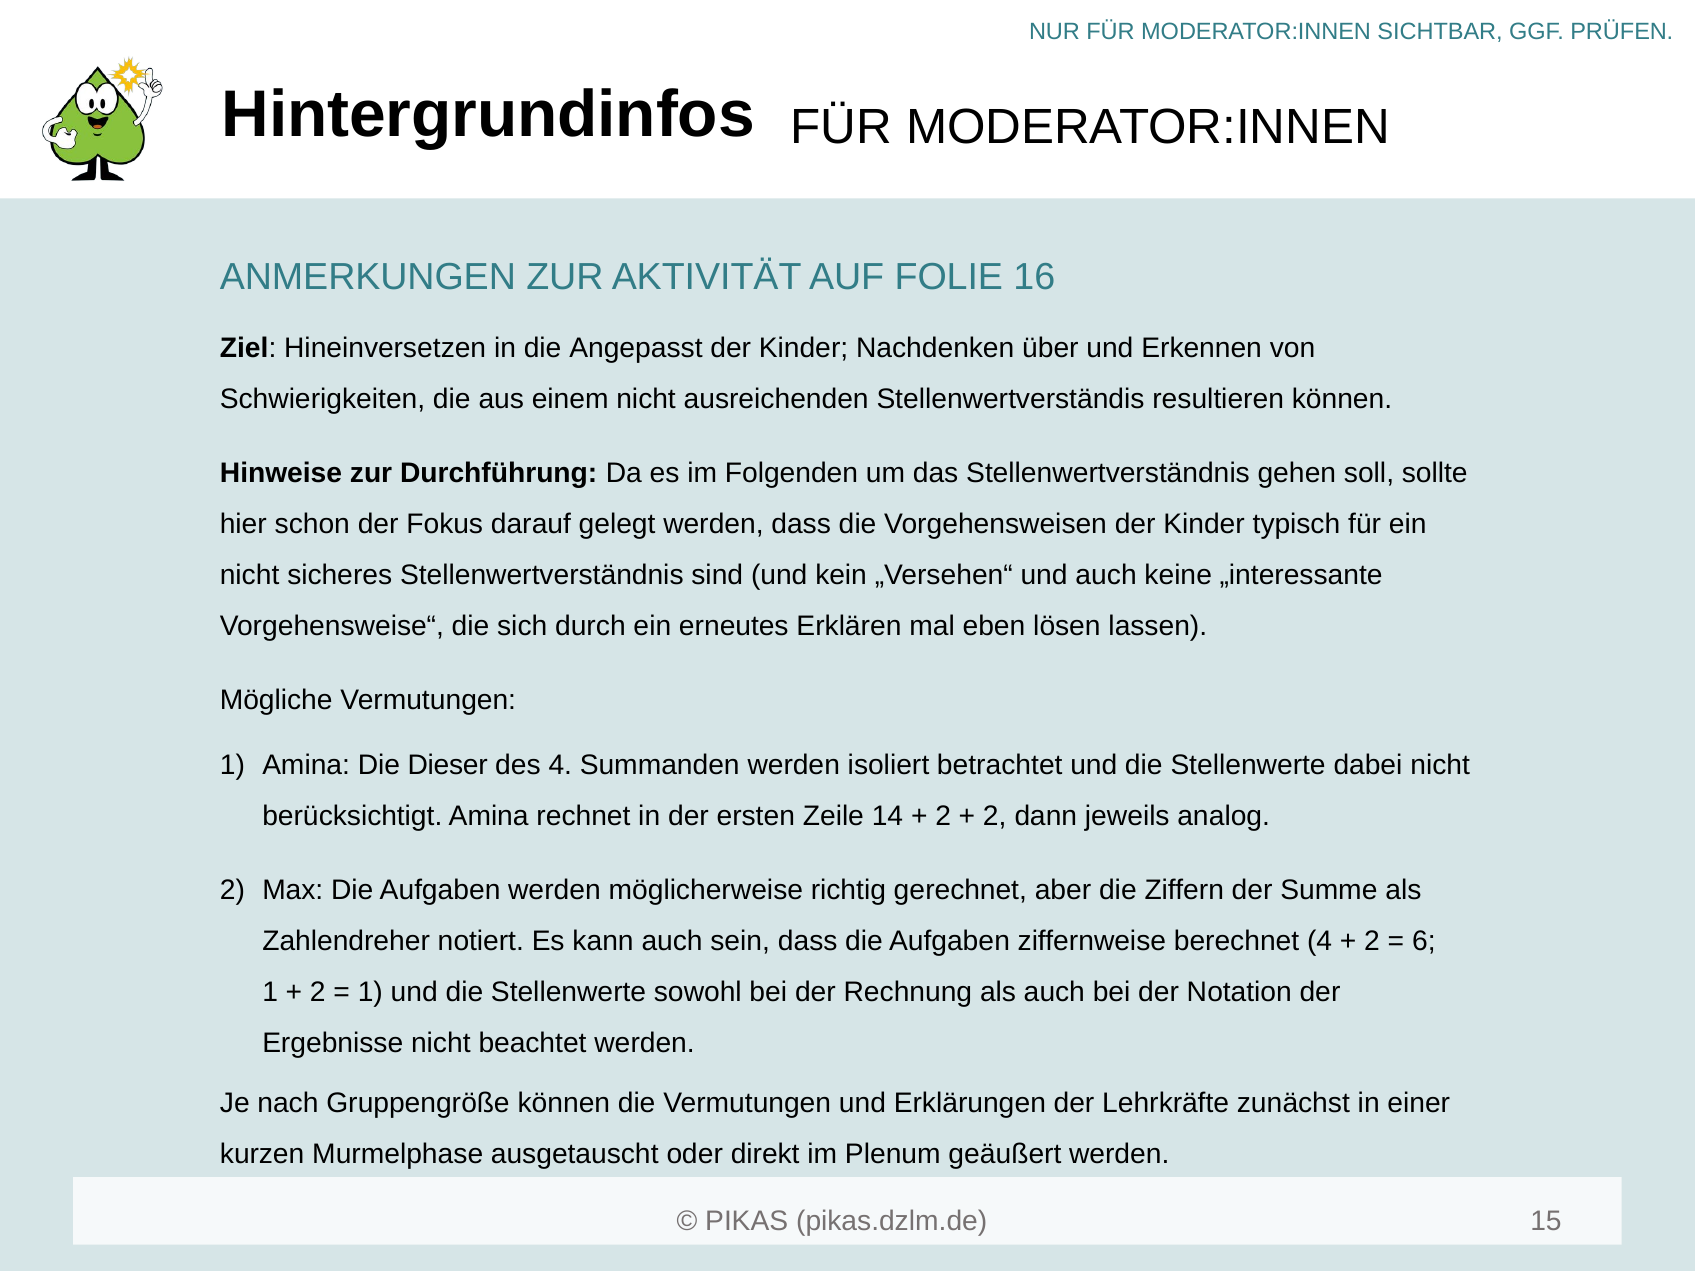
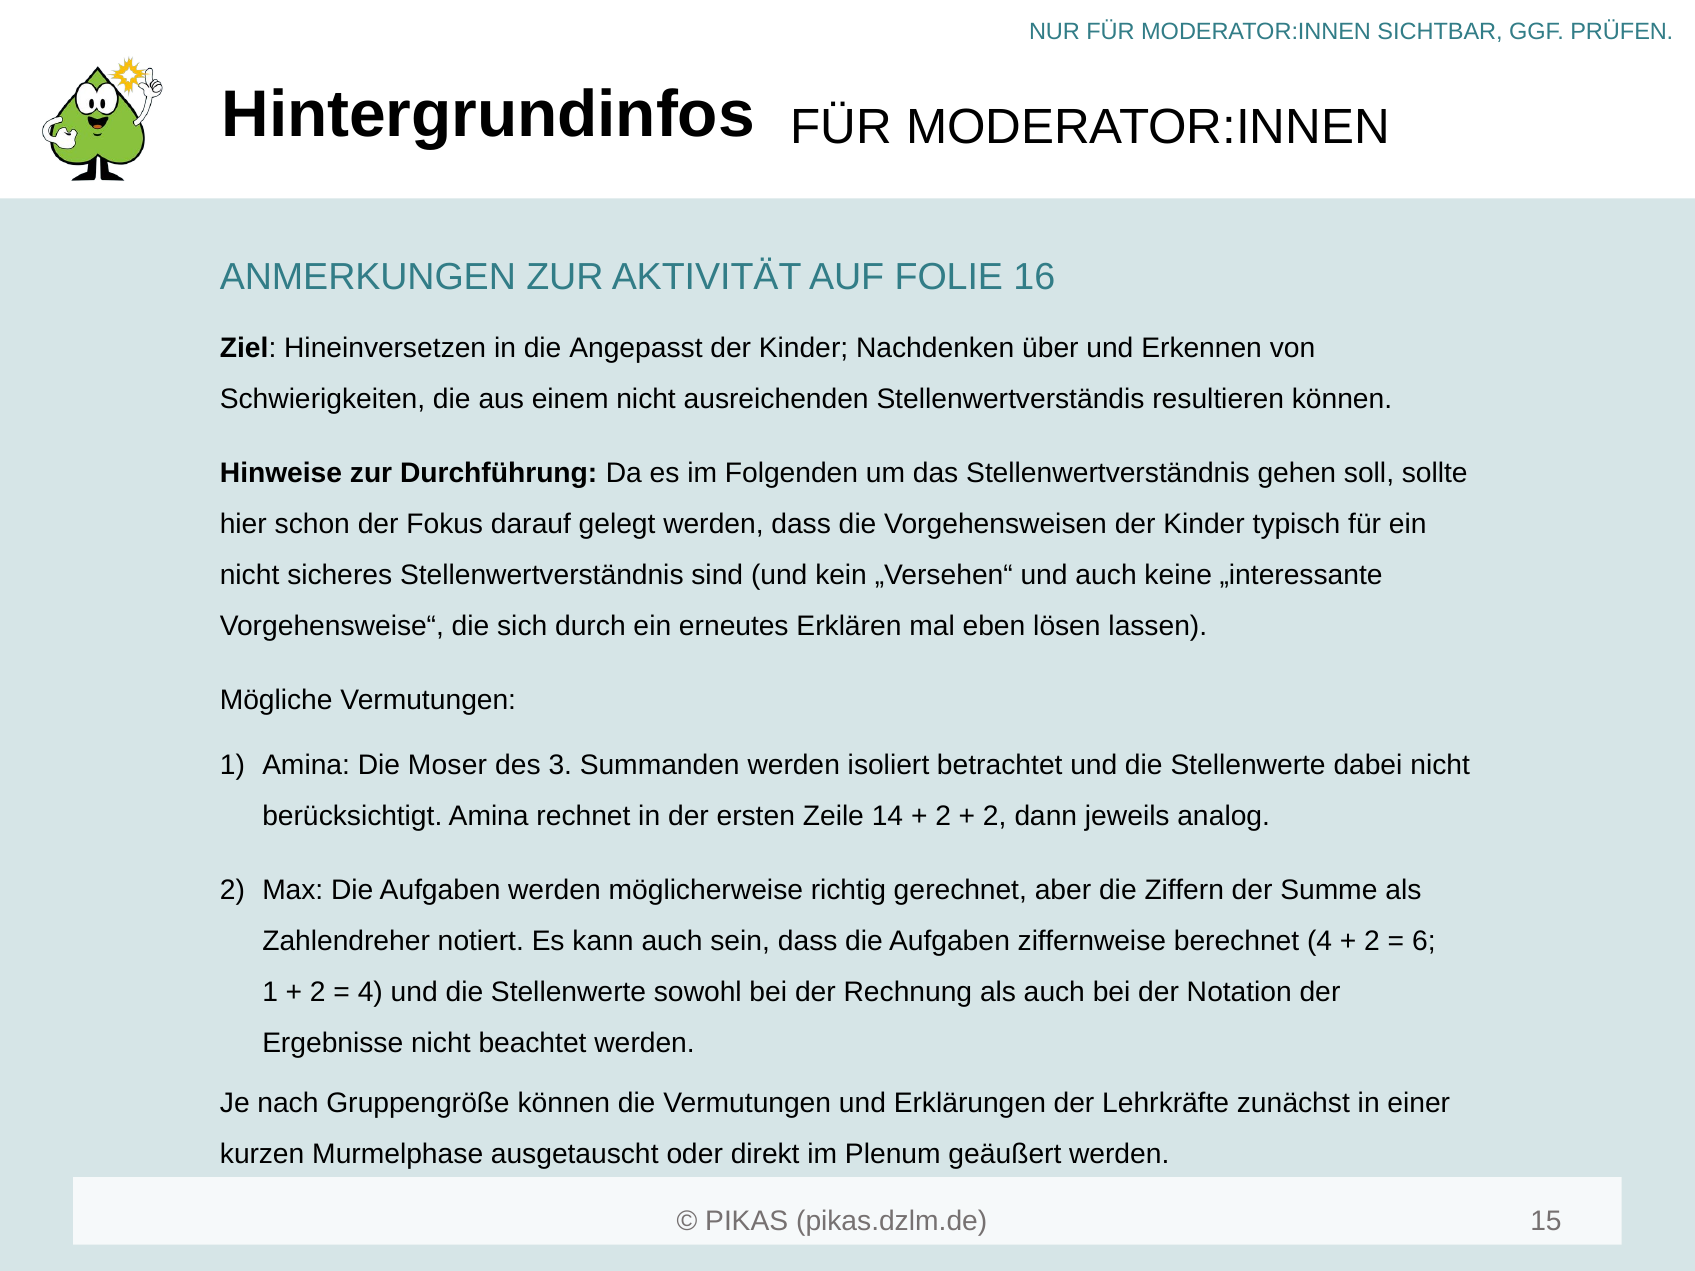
Dieser: Dieser -> Moser (447, 765)
des 4: 4 -> 3 (560, 765)
1: 1 -> 4 (370, 992)
